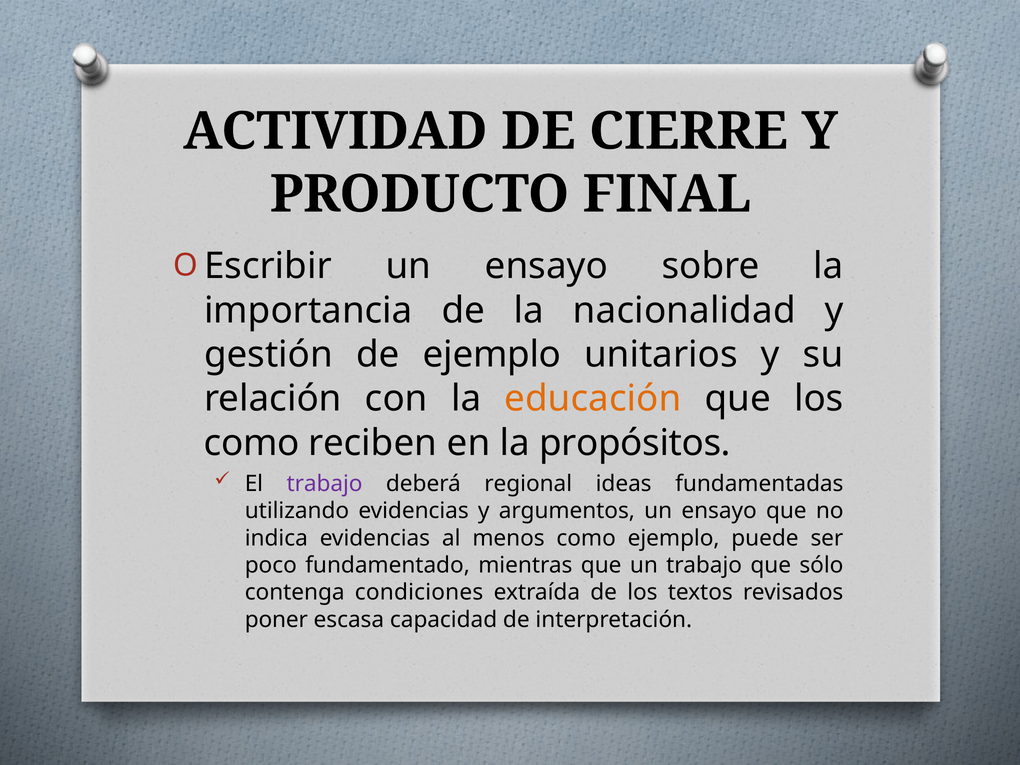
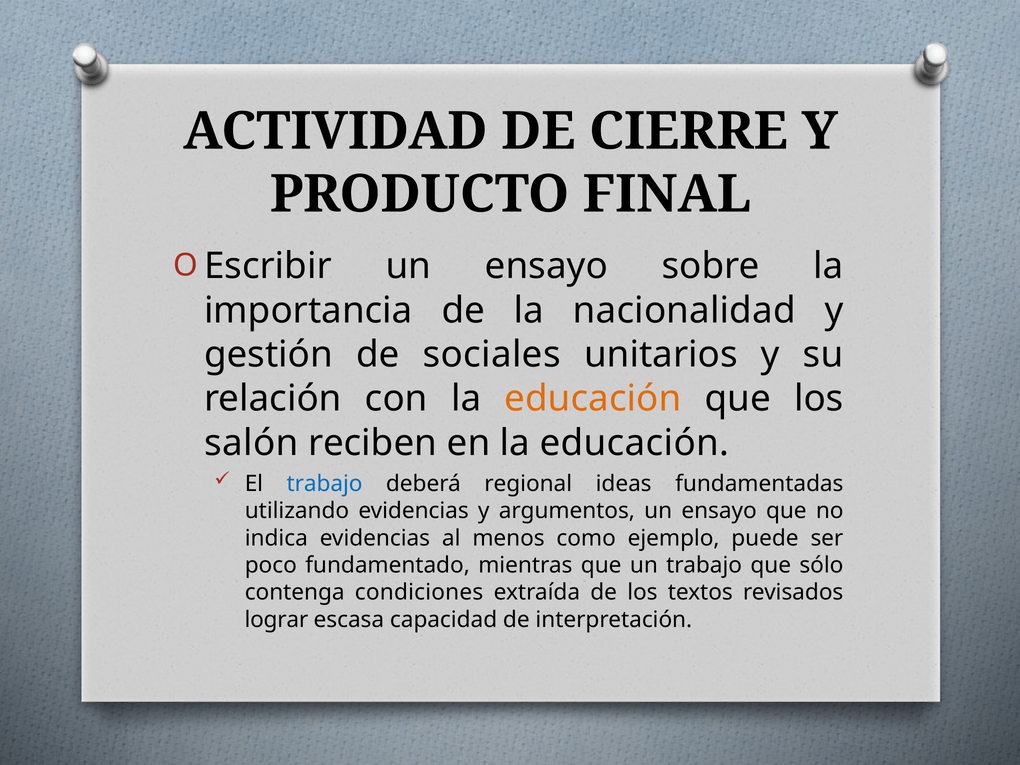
de ejemplo: ejemplo -> sociales (492, 355)
como: como -> salón (251, 443)
en la propósitos: propósitos -> educación (635, 443)
trabajo colour: purple -> blue (325, 484)
poner: poner -> lograr (276, 620)
